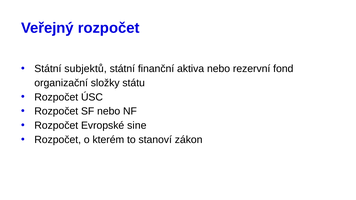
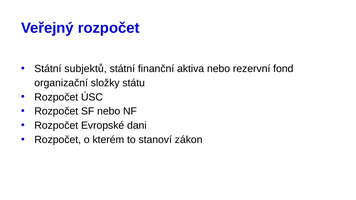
sine: sine -> dani (137, 126)
